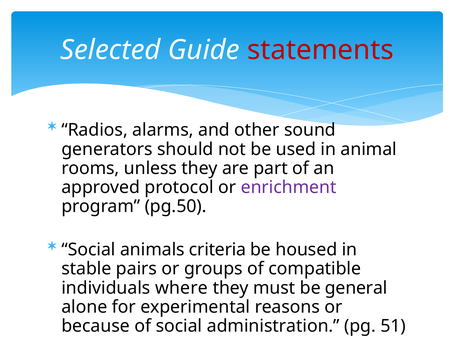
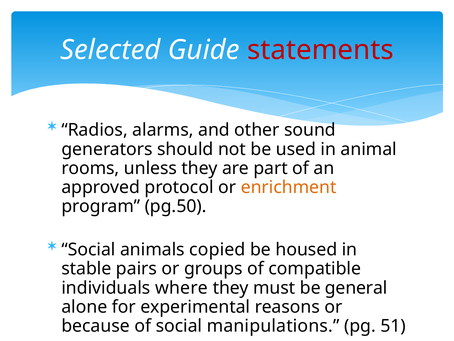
enrichment colour: purple -> orange (289, 187)
criteria: criteria -> copied (217, 249)
administration: administration -> manipulations (273, 326)
